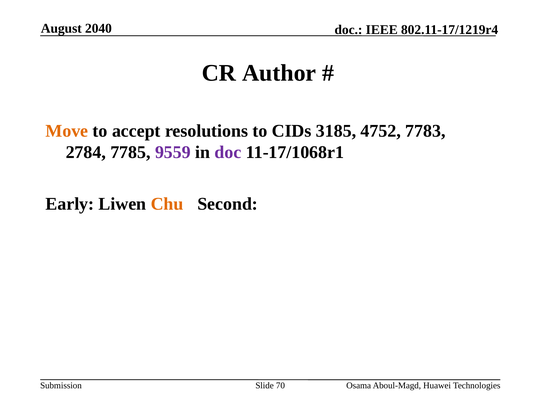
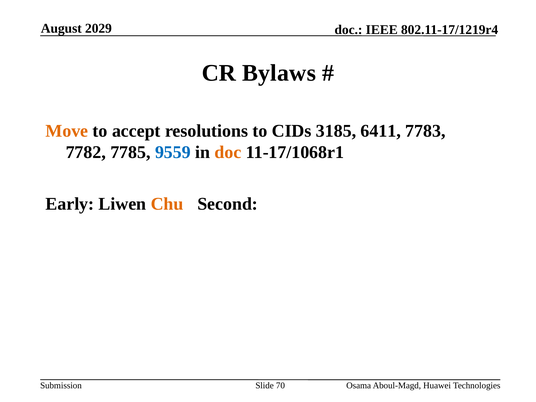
2040: 2040 -> 2029 (98, 28)
Author: Author -> Bylaws (279, 73)
4752: 4752 -> 6411 (381, 131)
2784: 2784 -> 7782 (86, 152)
9559 colour: purple -> blue (173, 152)
doc colour: purple -> orange (228, 152)
